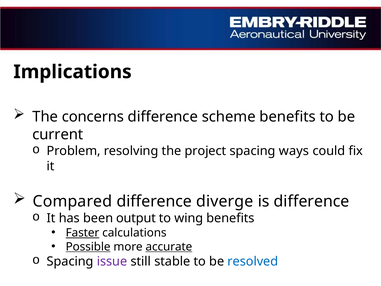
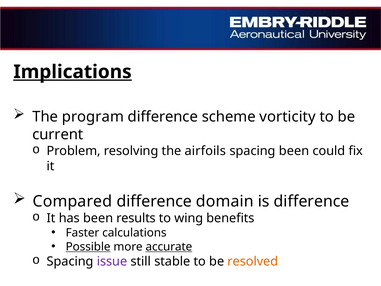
Implications underline: none -> present (73, 72)
concerns: concerns -> program (93, 117)
scheme benefits: benefits -> vorticity (288, 117)
project: project -> airfoils (205, 151)
spacing ways: ways -> been (294, 151)
diverge: diverge -> domain (225, 201)
output: output -> results (136, 218)
Faster underline: present -> none (82, 233)
resolved colour: blue -> orange (253, 261)
